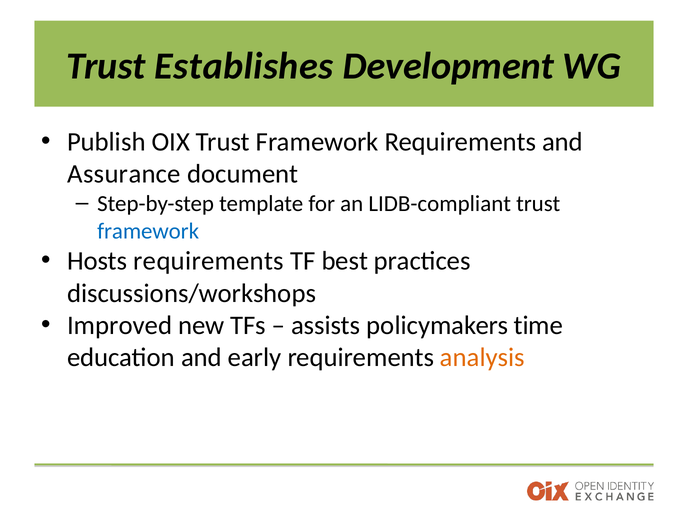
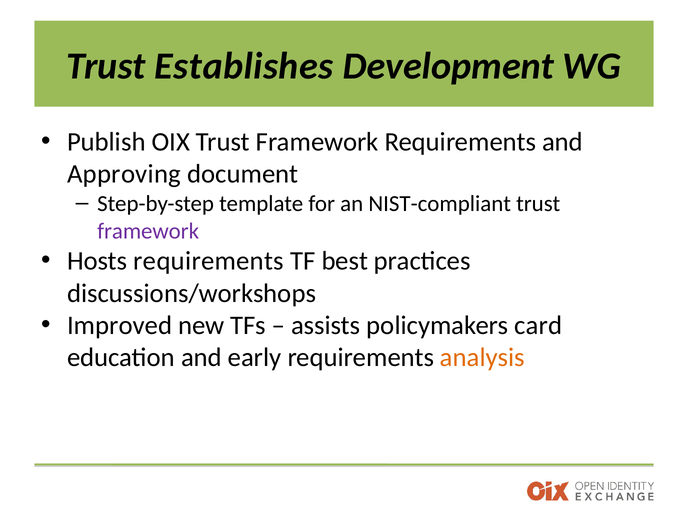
Assurance: Assurance -> Approving (124, 174)
LIDB-compliant: LIDB-compliant -> NIST-compliant (440, 203)
framework colour: blue -> purple (148, 231)
time: time -> card (538, 325)
